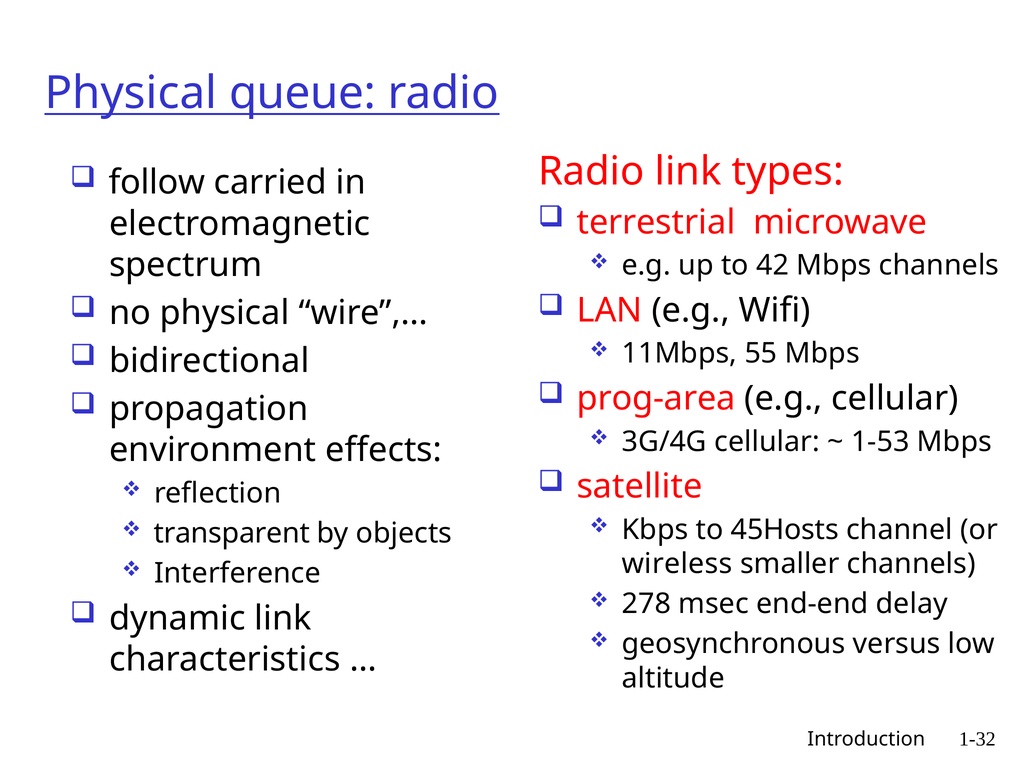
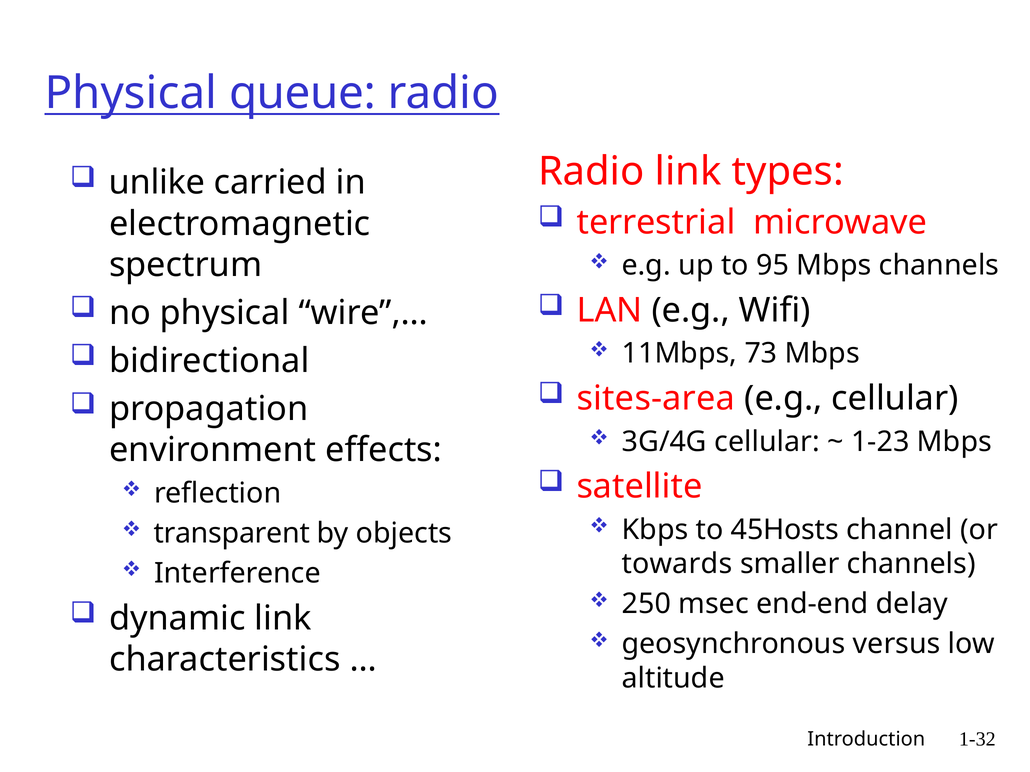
follow: follow -> unlike (157, 183)
42: 42 -> 95 (773, 266)
55: 55 -> 73 (761, 354)
prog-area: prog-area -> sites-area (656, 399)
1-53: 1-53 -> 1-23 (880, 442)
wireless: wireless -> towards (677, 564)
278: 278 -> 250 (646, 604)
